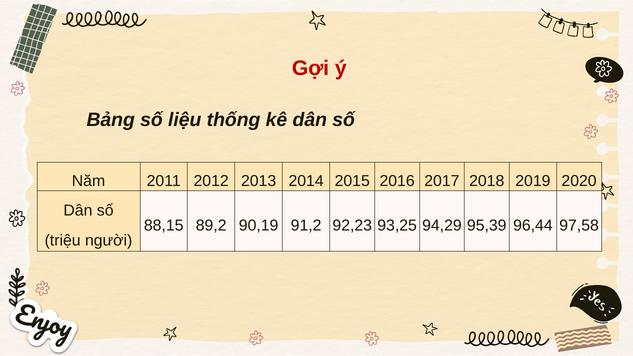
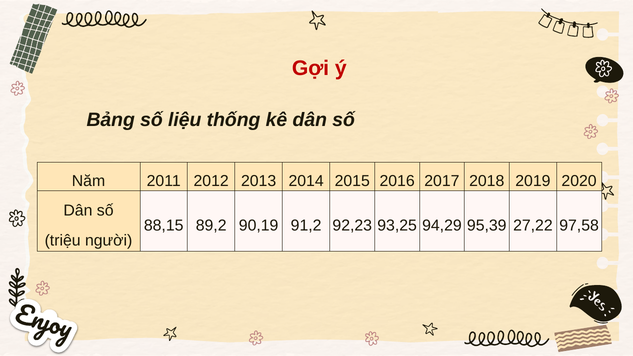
96,44: 96,44 -> 27,22 (533, 226)
